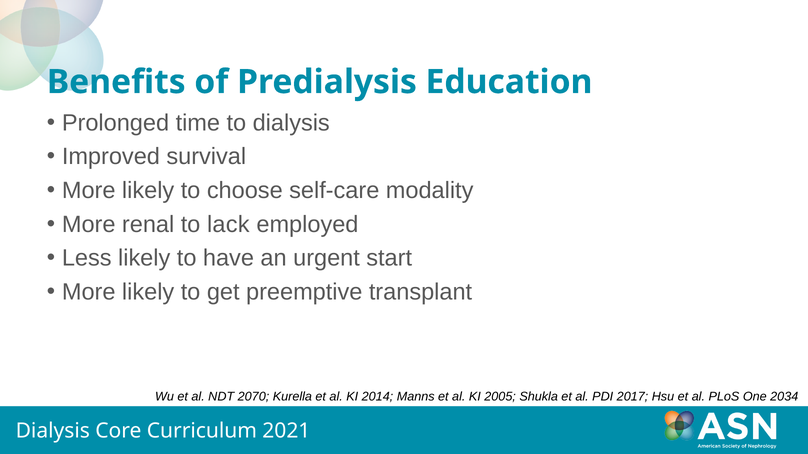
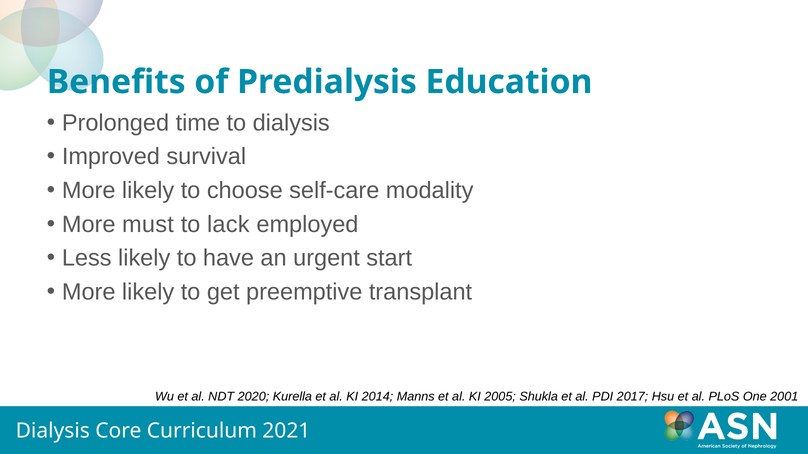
renal: renal -> must (148, 225)
2070: 2070 -> 2020 (253, 397)
2034: 2034 -> 2001 (784, 397)
